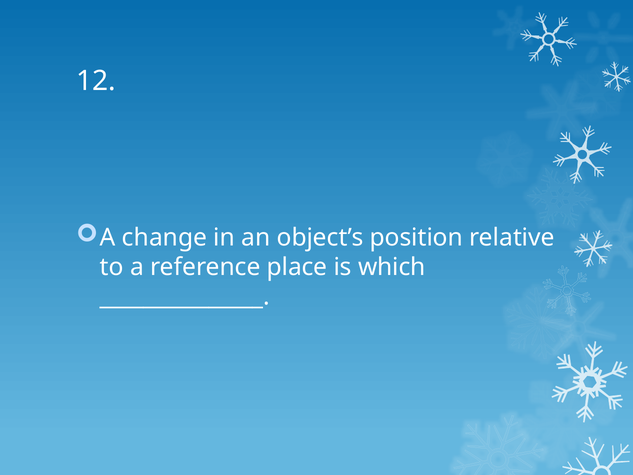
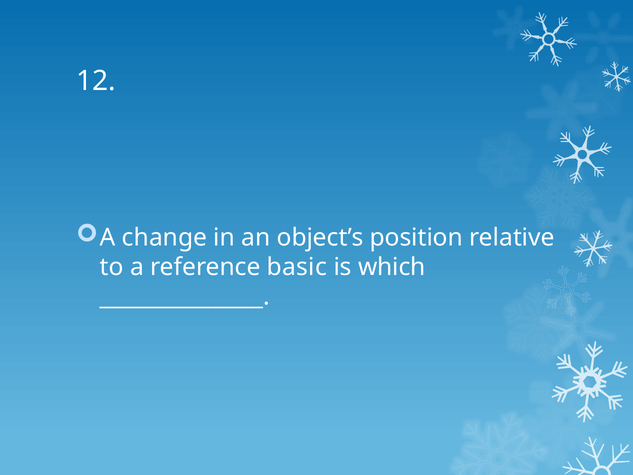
place: place -> basic (297, 267)
